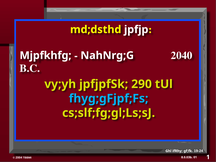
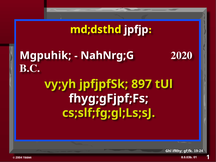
Mjpfkhfg: Mjpfkhfg -> Mgpuhik (45, 55)
2040: 2040 -> 2020 (182, 55)
290: 290 -> 897 (142, 84)
fhyg;gFjpf;Fs colour: light blue -> white (109, 98)
